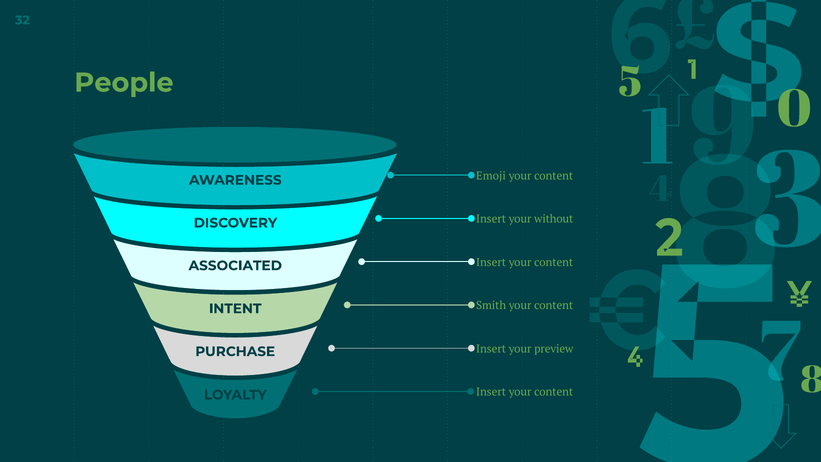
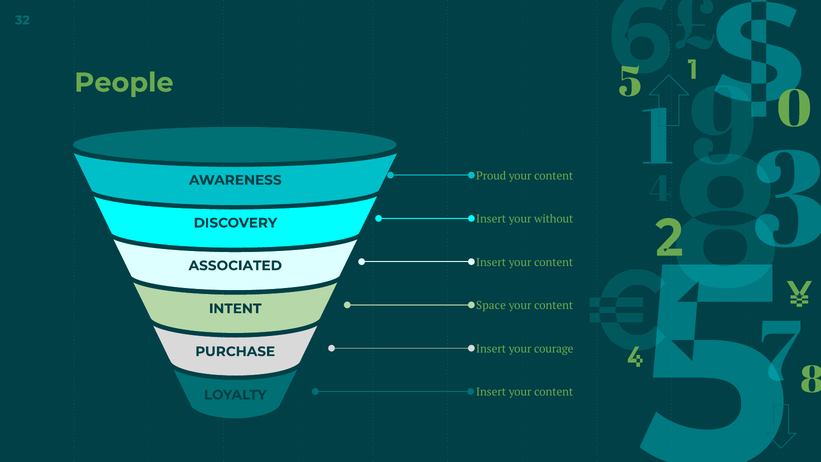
Emoji: Emoji -> Proud (491, 176)
Smith: Smith -> Space (491, 306)
preview: preview -> courage (554, 349)
